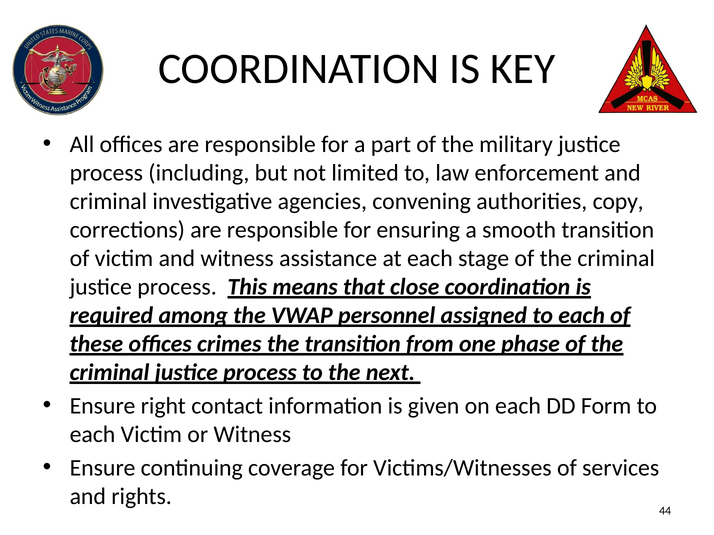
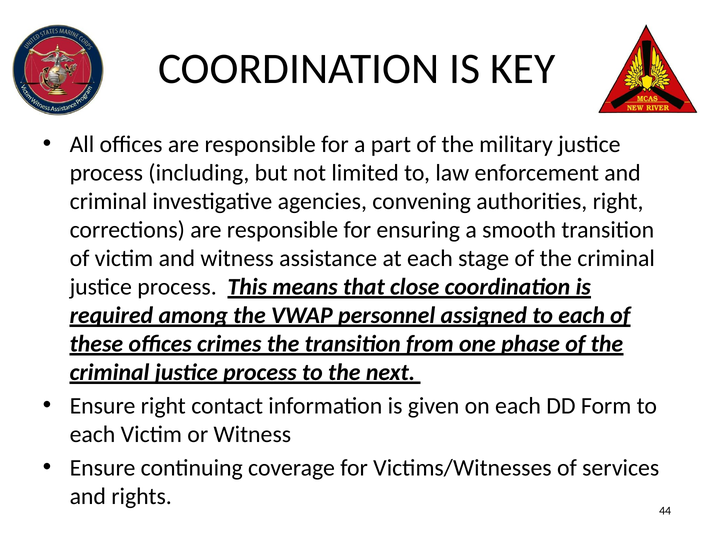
authorities copy: copy -> right (618, 202)
